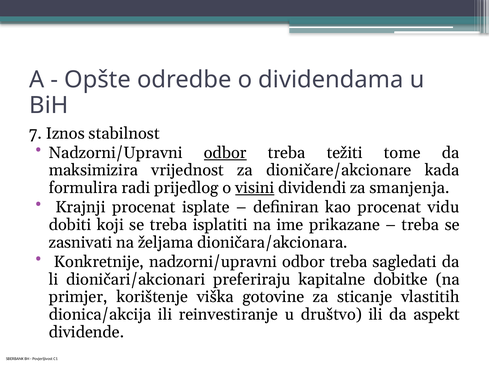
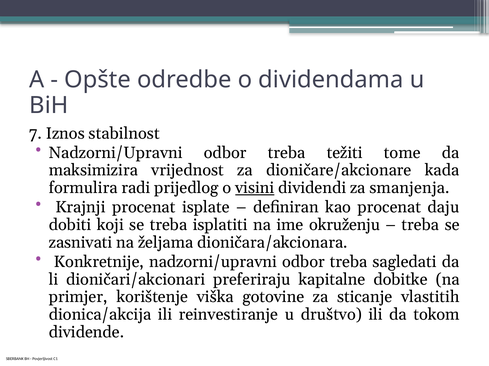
odbor underline: present -> none (225, 153)
vidu: vidu -> daju (443, 208)
prikazane: prikazane -> okruženju (345, 225)
aspekt: aspekt -> tokom (436, 315)
